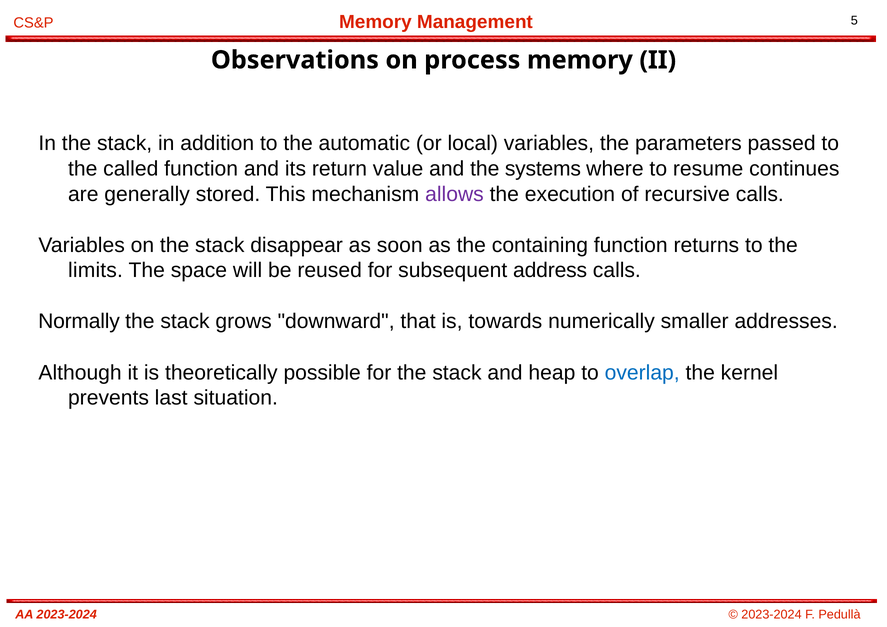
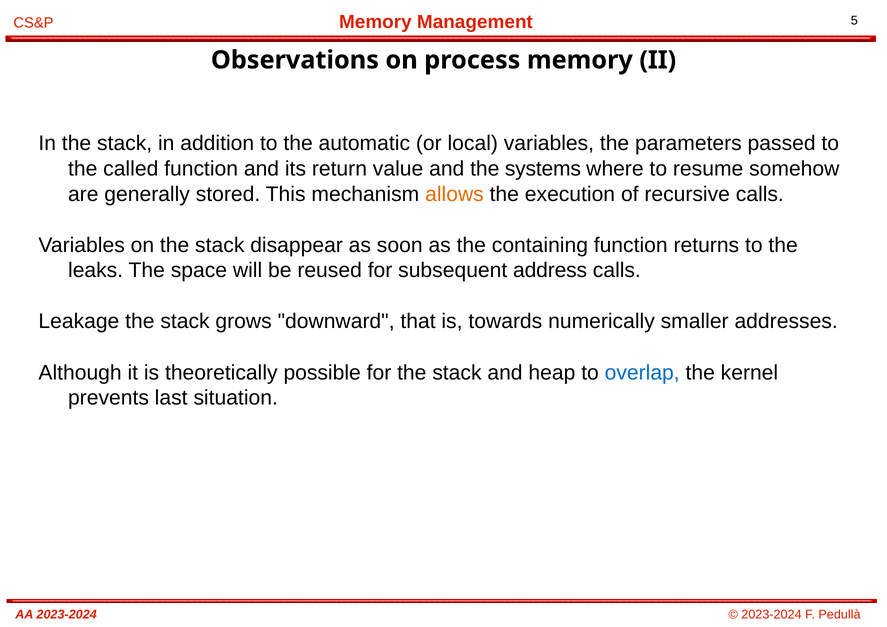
continues: continues -> somehow (794, 169)
allows colour: purple -> orange (454, 194)
limits: limits -> leaks (96, 271)
Normally: Normally -> Leakage (79, 322)
